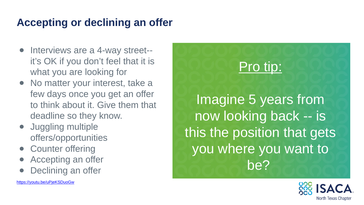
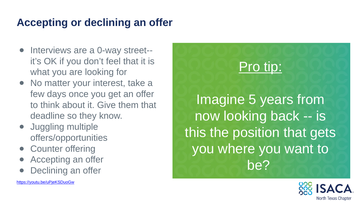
4-way: 4-way -> 0-way (109, 50)
